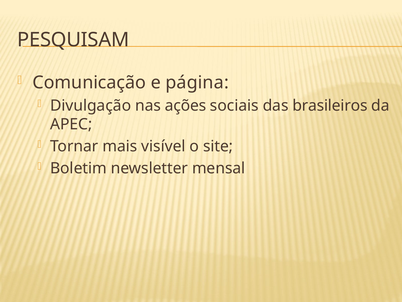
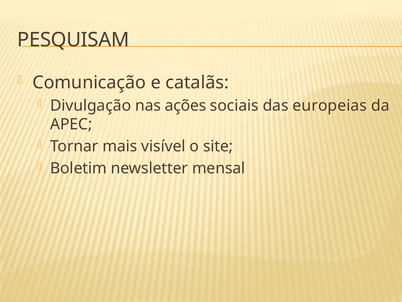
página: página -> catalãs (197, 82)
brasileiros: brasileiros -> europeias (330, 105)
